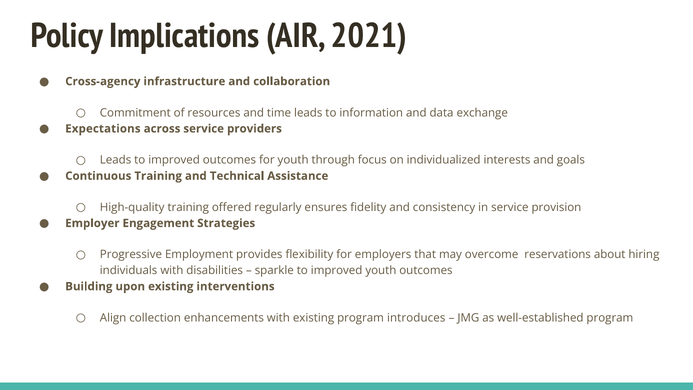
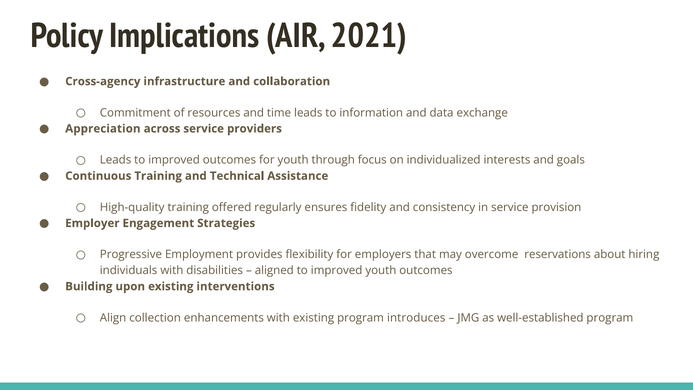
Expectations: Expectations -> Appreciation (103, 129)
sparkle: sparkle -> aligned (274, 270)
